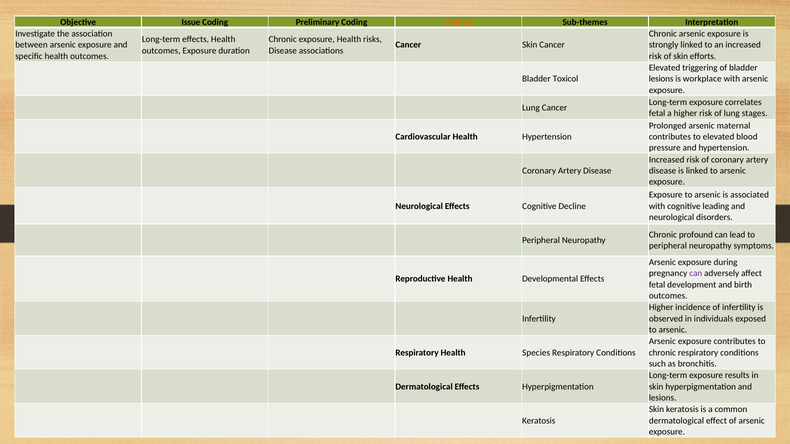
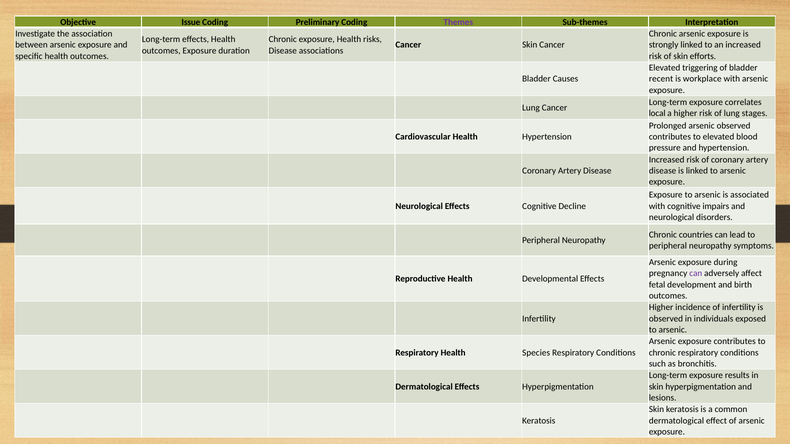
Themes colour: orange -> purple (458, 22)
Toxicol: Toxicol -> Causes (565, 79)
lesions: lesions -> recent (661, 79)
fetal: fetal -> local (657, 114)
arsenic maternal: maternal -> observed (734, 126)
leading: leading -> impairs (716, 206)
profound: profound -> countries (696, 235)
